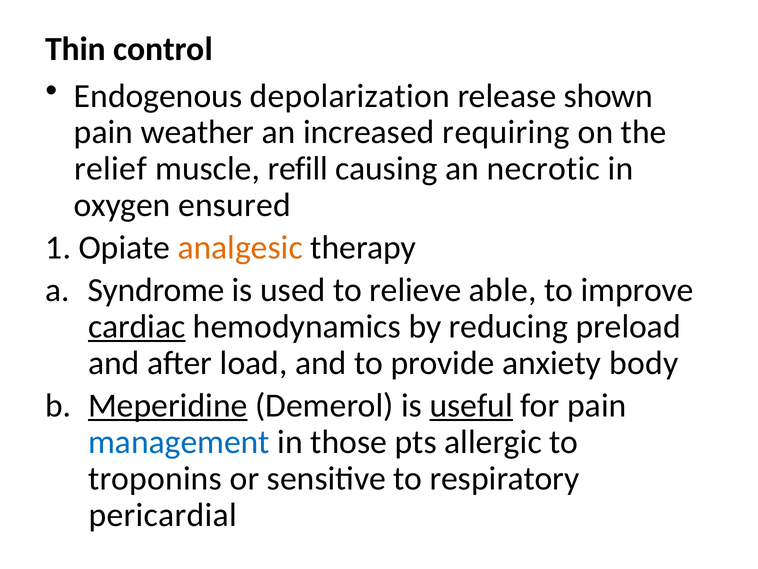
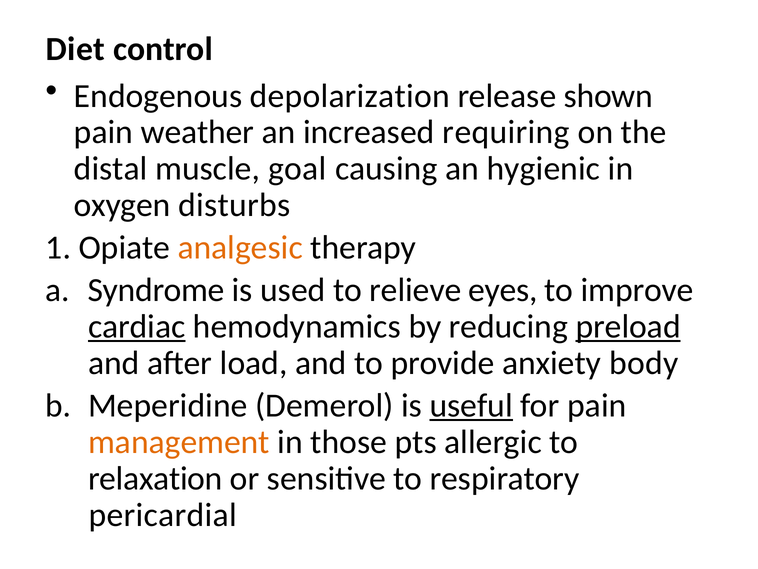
Thin: Thin -> Diet (75, 49)
relief: relief -> distal (111, 169)
refill: refill -> goal (297, 169)
necrotic: necrotic -> hygienic (543, 169)
ensured: ensured -> disturbs (234, 205)
able: able -> eyes (503, 290)
preload underline: none -> present (628, 326)
Meperidine underline: present -> none (168, 405)
management colour: blue -> orange (179, 442)
troponins: troponins -> relaxation (155, 478)
